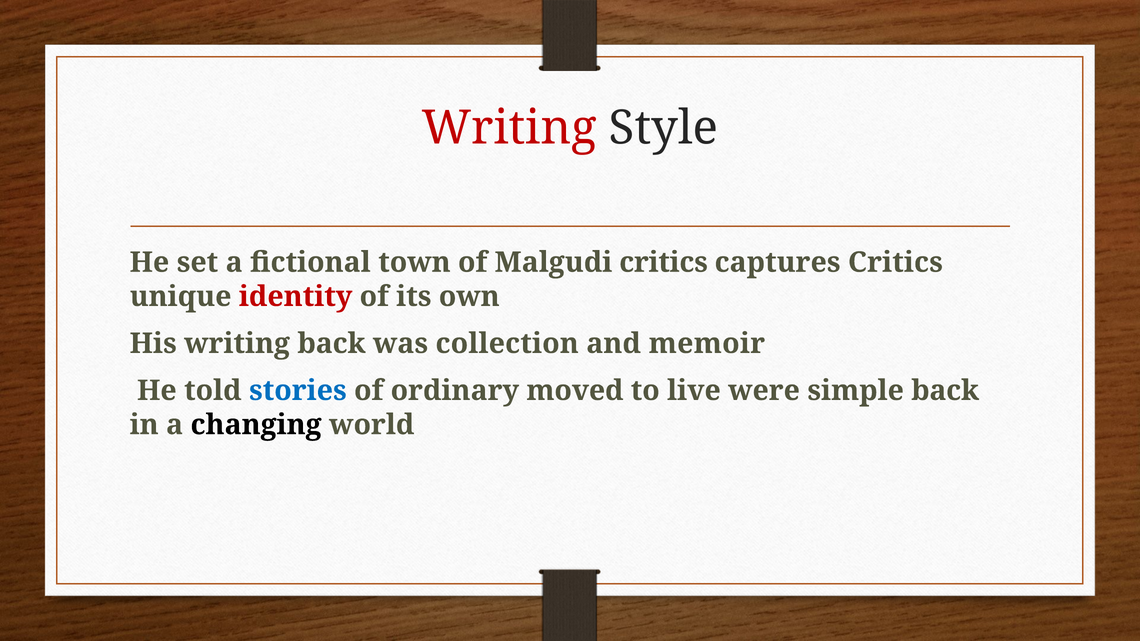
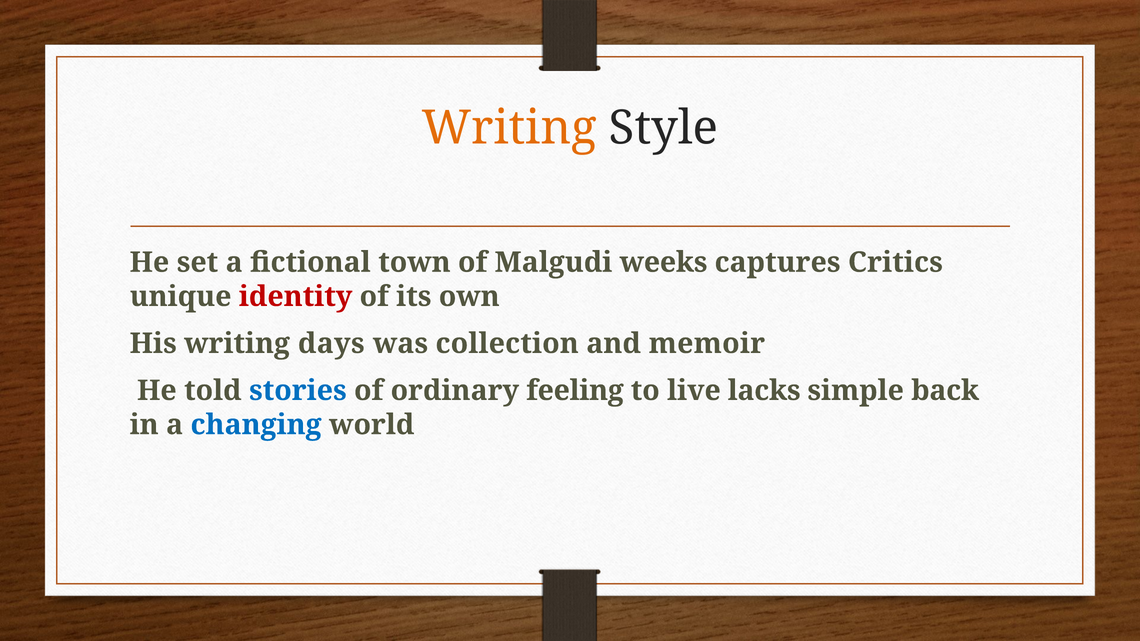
Writing colour: red -> orange (509, 128)
Malgudi critics: critics -> weeks (664, 262)
writing back: back -> days (331, 344)
moved: moved -> feeling (575, 391)
were: were -> lacks (764, 391)
changing colour: black -> blue (256, 425)
